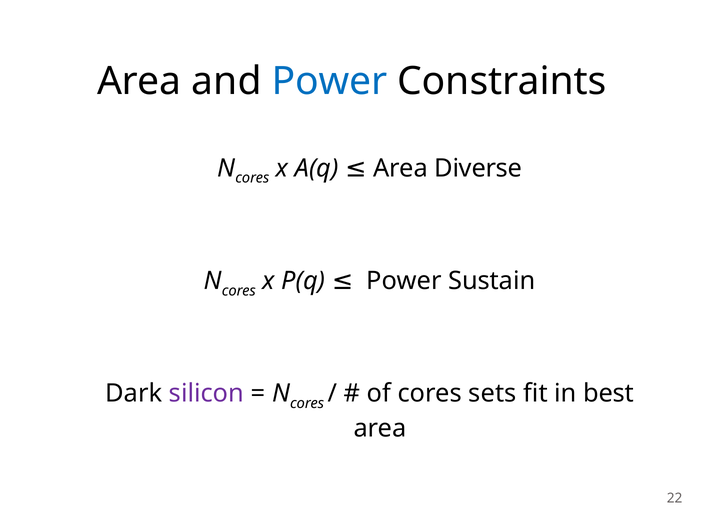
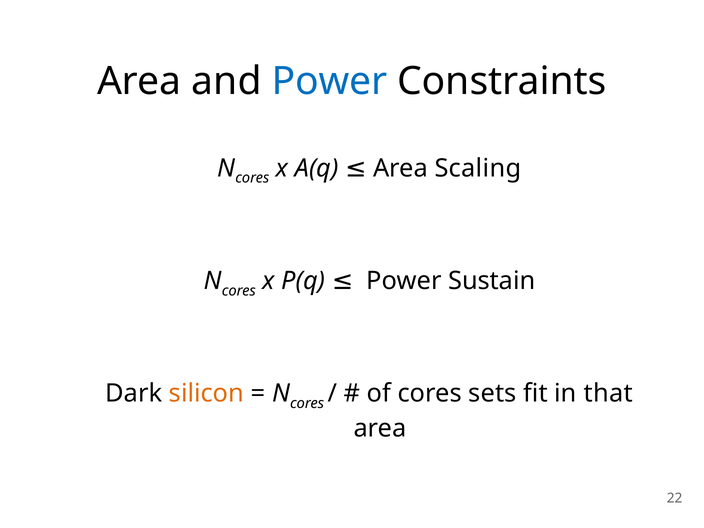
Diverse: Diverse -> Scaling (478, 168)
silicon colour: purple -> orange (206, 394)
best: best -> that (608, 394)
